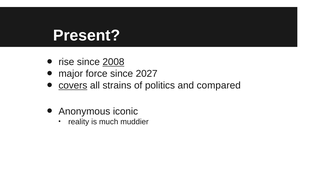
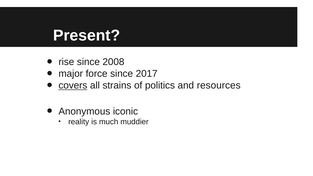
2008 underline: present -> none (113, 62)
2027: 2027 -> 2017 (147, 74)
compared: compared -> resources (219, 86)
